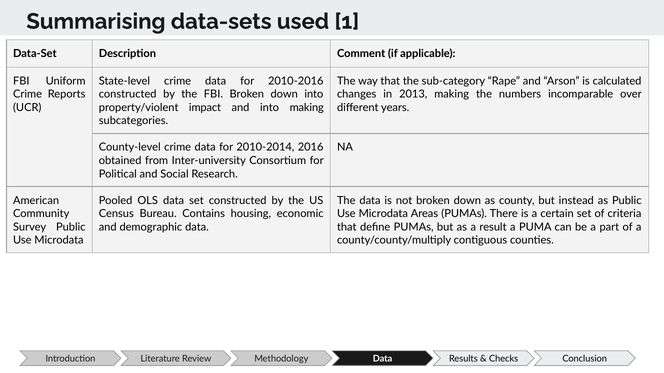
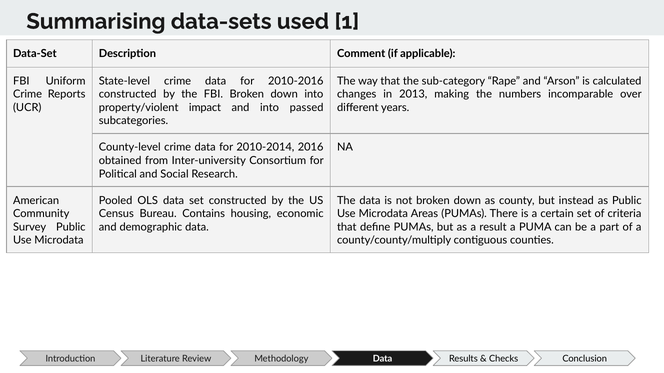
into making: making -> passed (307, 108)
